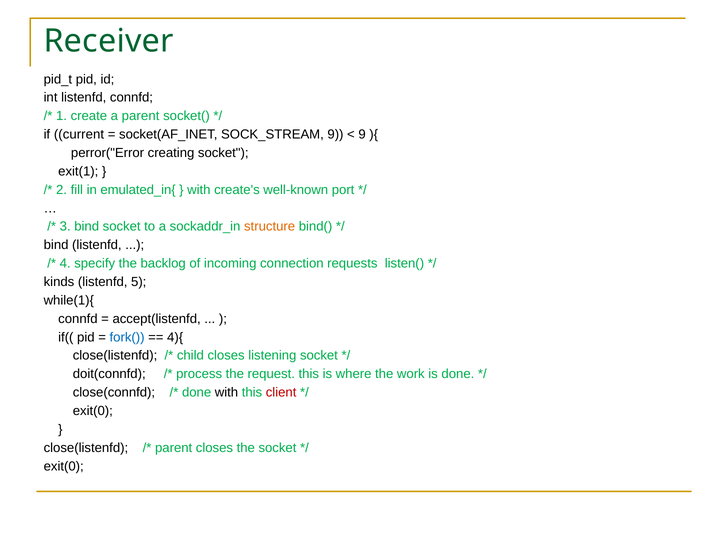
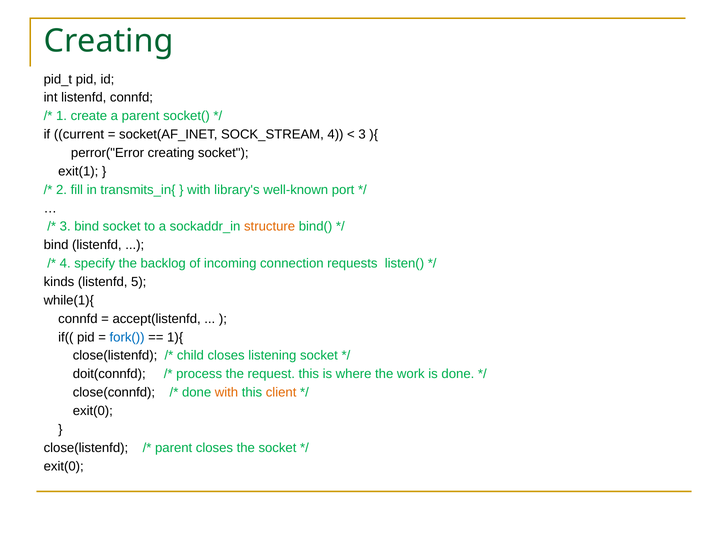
Receiver: Receiver -> Creating (109, 41)
SOCK_STREAM 9: 9 -> 4 (335, 134)
9: 9 -> 3 (362, 134)
emulated_in{: emulated_in{ -> transmits_in{ (138, 190)
create's: create's -> library's (237, 190)
4){: 4){ -> 1){ (175, 337)
with colour: black -> orange (226, 392)
client colour: red -> orange (281, 392)
